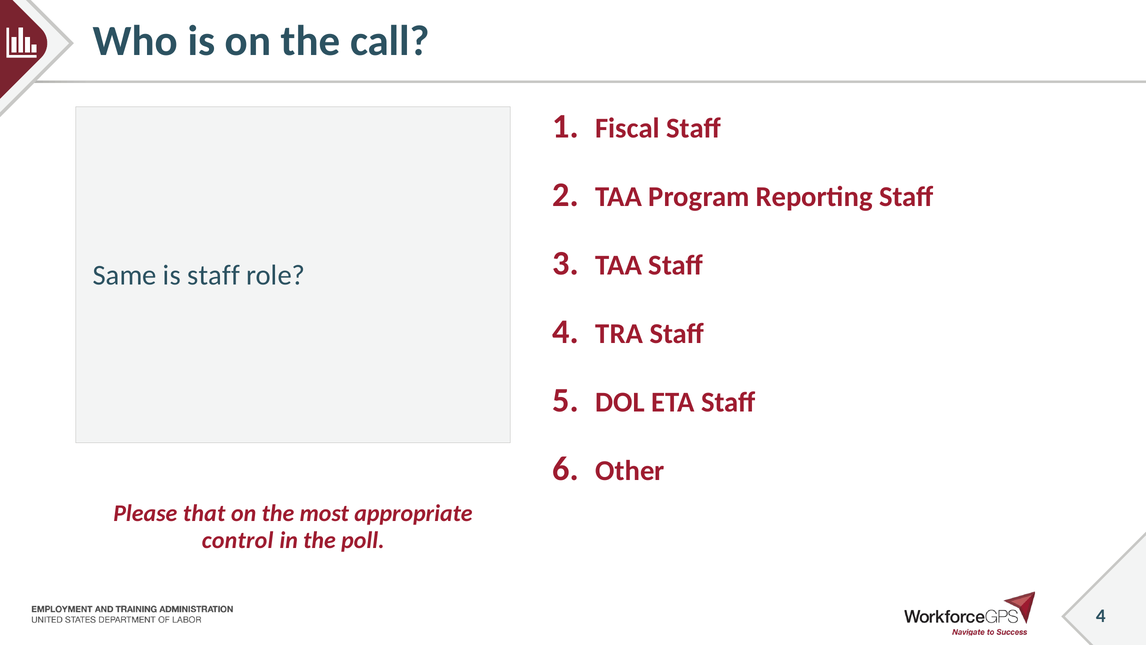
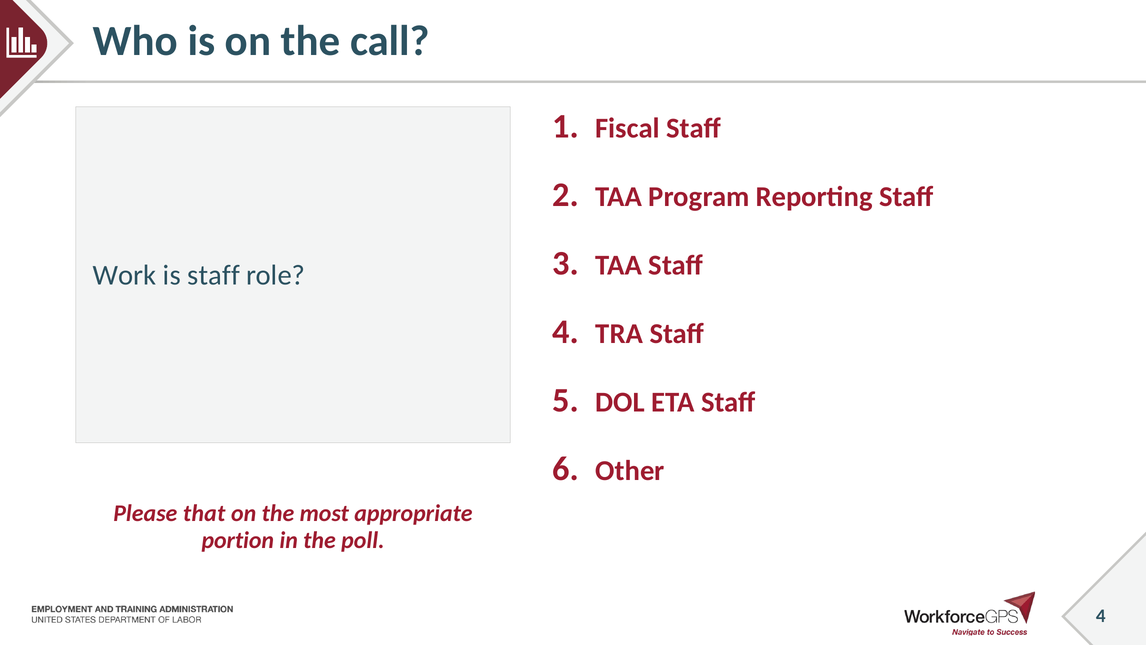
Same: Same -> Work (125, 275)
control: control -> portion (238, 540)
